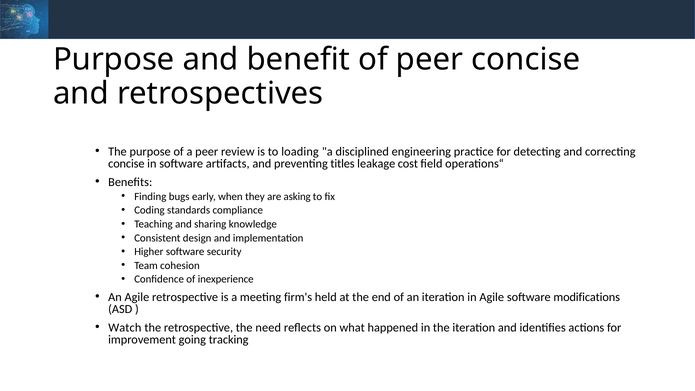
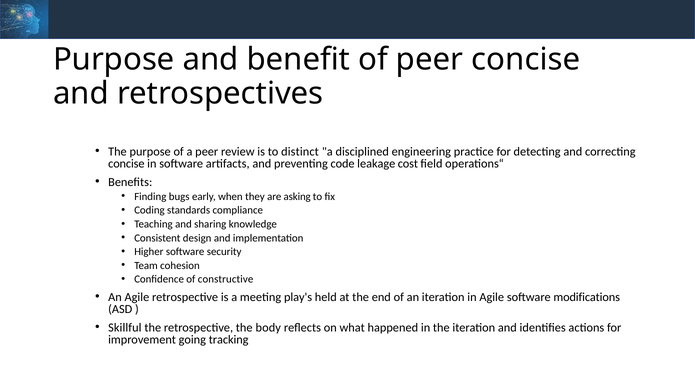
loading: loading -> distinct (300, 151)
titles: titles -> code (343, 163)
inexperience: inexperience -> constructive (226, 279)
firm's: firm's -> play's (298, 297)
Watch: Watch -> Skillful (125, 328)
need: need -> body (268, 328)
